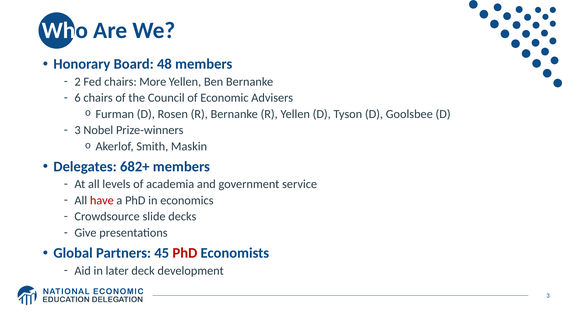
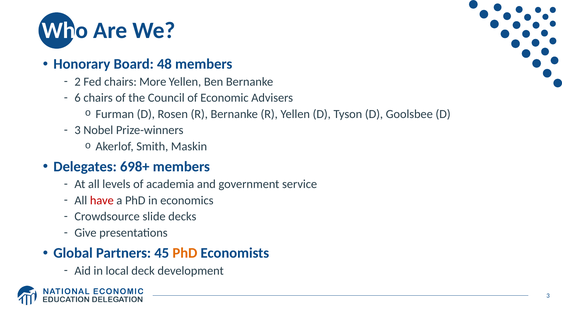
682+: 682+ -> 698+ (135, 167)
PhD colour: red -> orange (185, 253)
later: later -> local (117, 271)
